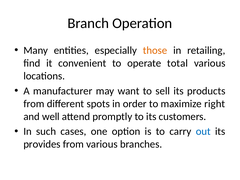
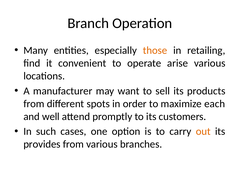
total: total -> arise (178, 63)
right: right -> each (215, 104)
out colour: blue -> orange (203, 131)
